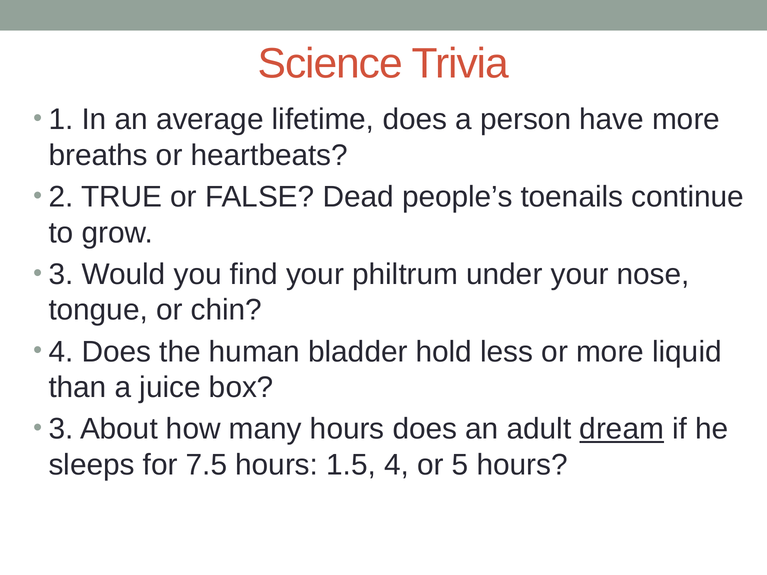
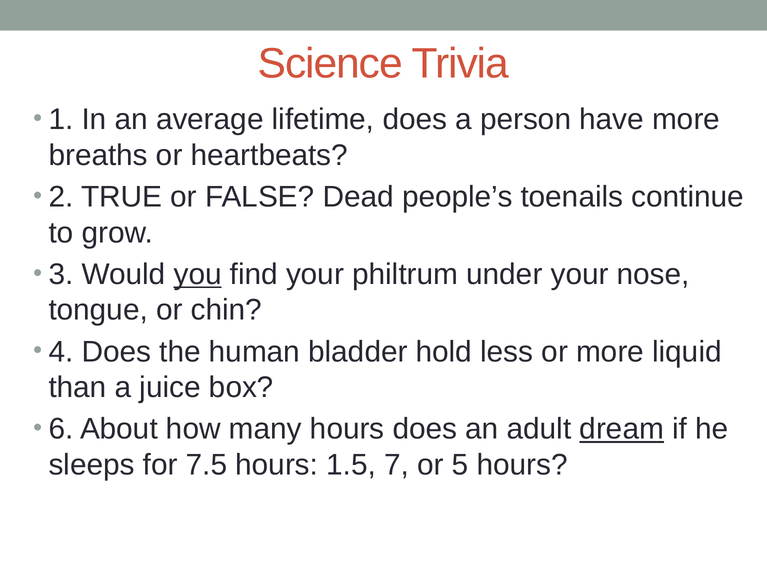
you underline: none -> present (198, 274)
3: 3 -> 6 (61, 429)
1.5 4: 4 -> 7 (397, 465)
